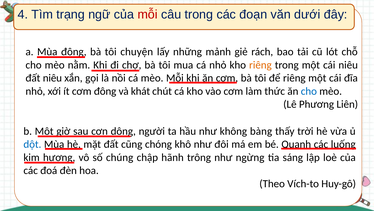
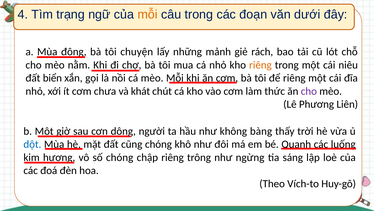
mỗi colour: red -> orange (148, 14)
đất niêu: niêu -> biển (52, 78)
cơm đông: đông -> chưa (105, 91)
cho colour: blue -> purple (309, 91)
số chúng: chúng -> chóng (120, 157)
chập hãnh: hãnh -> riêng (173, 157)
